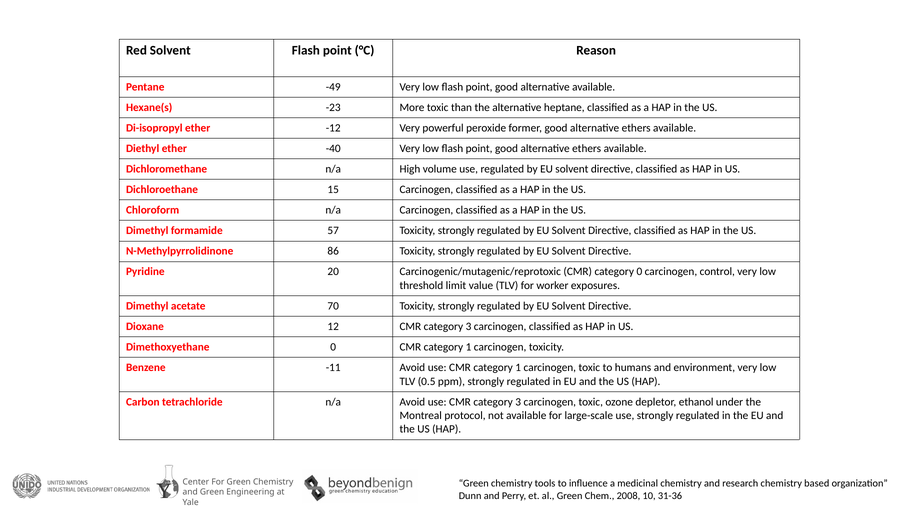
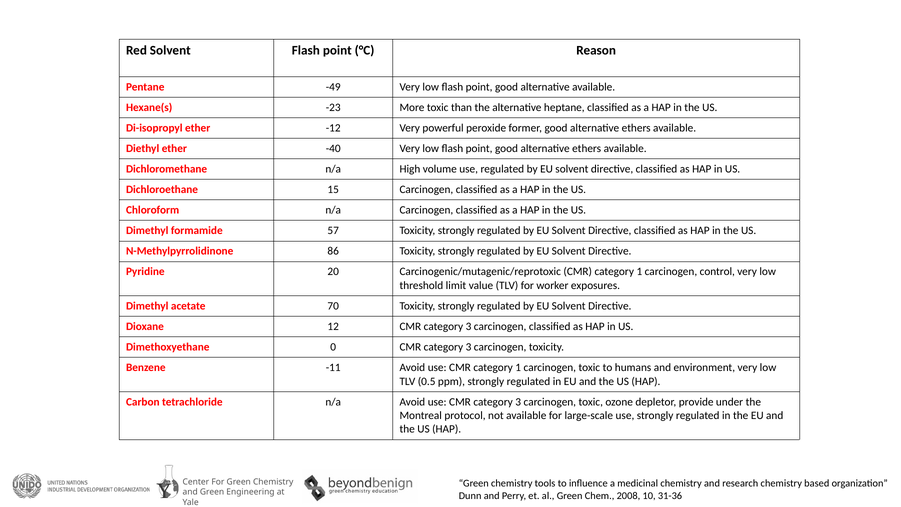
Carcinogenic/mutagenic/reprotoxic CMR category 0: 0 -> 1 (639, 272)
0 CMR category 1: 1 -> 3 (469, 347)
ethanol: ethanol -> provide (696, 402)
